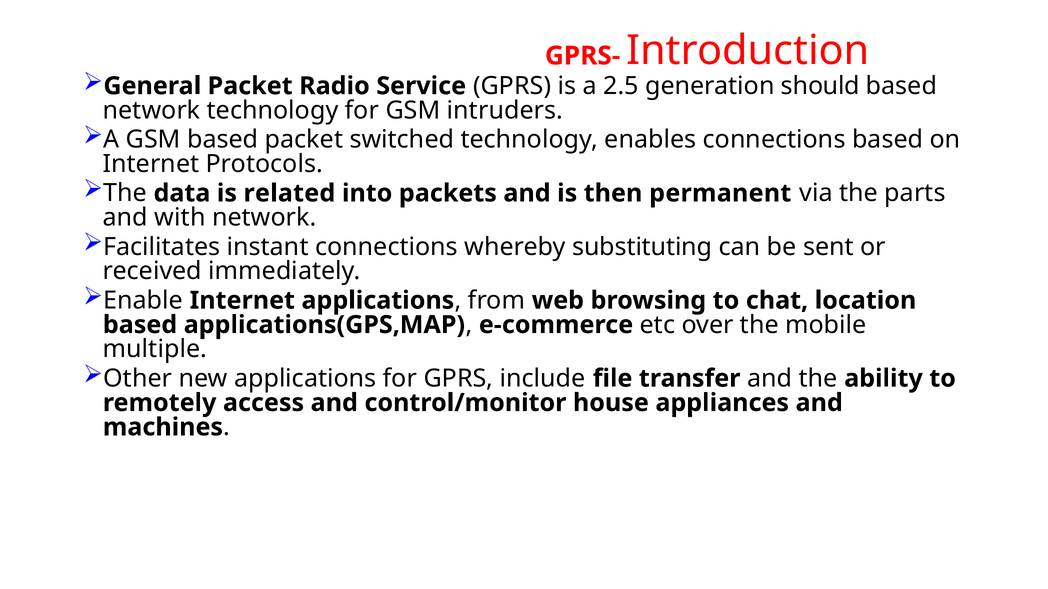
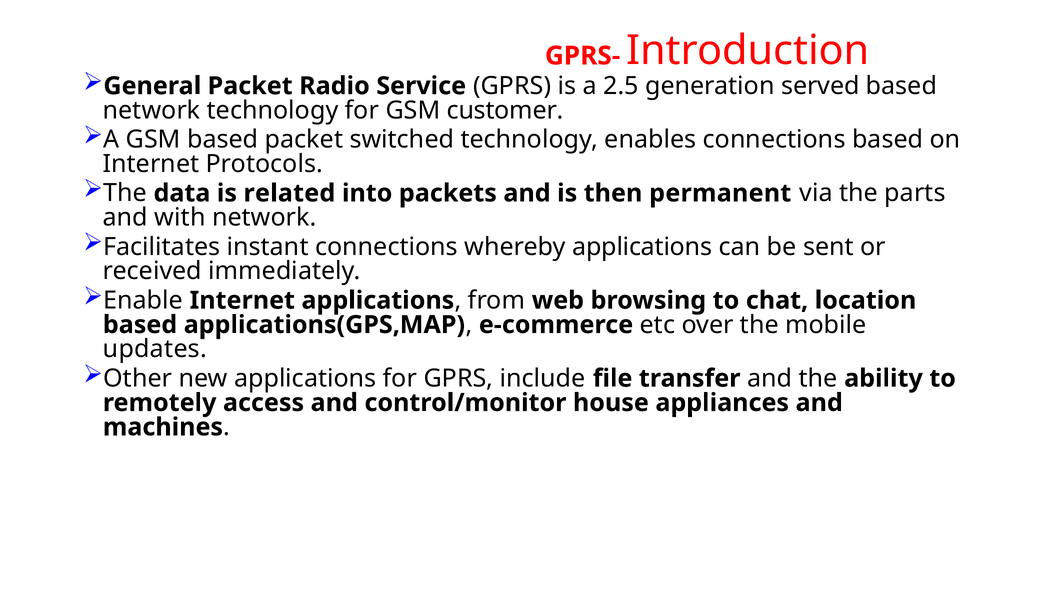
should: should -> served (820, 86)
intruders: intruders -> customer (505, 110)
whereby substituting: substituting -> applications (642, 247)
multiple: multiple -> updates (155, 349)
